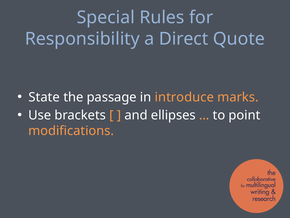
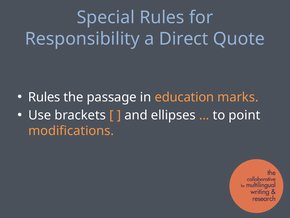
State: State -> Rules (44, 97)
introduce: introduce -> education (184, 97)
